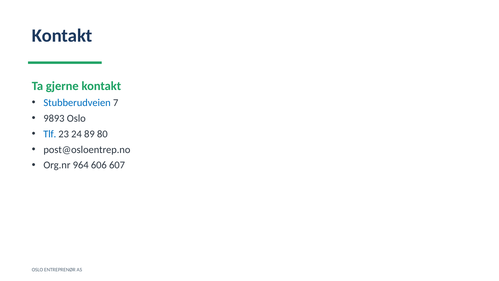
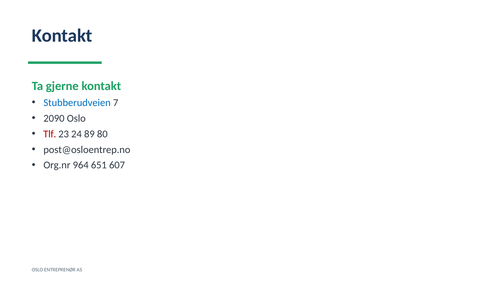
9893: 9893 -> 2090 (54, 118)
Tlf colour: blue -> red (50, 134)
606: 606 -> 651 (99, 165)
